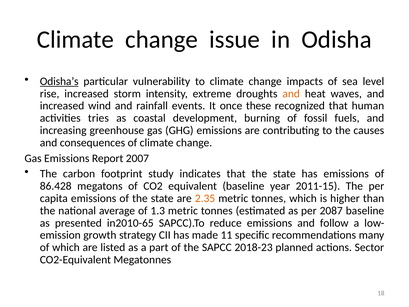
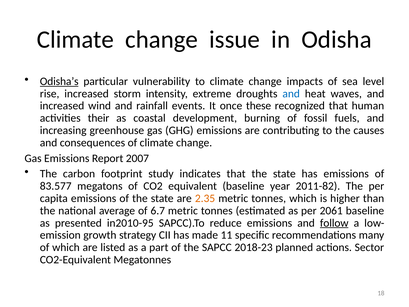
and colour: orange -> blue (291, 94)
tries: tries -> their (99, 118)
86.428: 86.428 -> 83.577 (56, 186)
2011-15: 2011-15 -> 2011-82 (318, 186)
1.3: 1.3 -> 6.7 (158, 210)
2087: 2087 -> 2061 (331, 210)
in2010-65: in2010-65 -> in2010-95 (130, 223)
follow underline: none -> present (334, 223)
